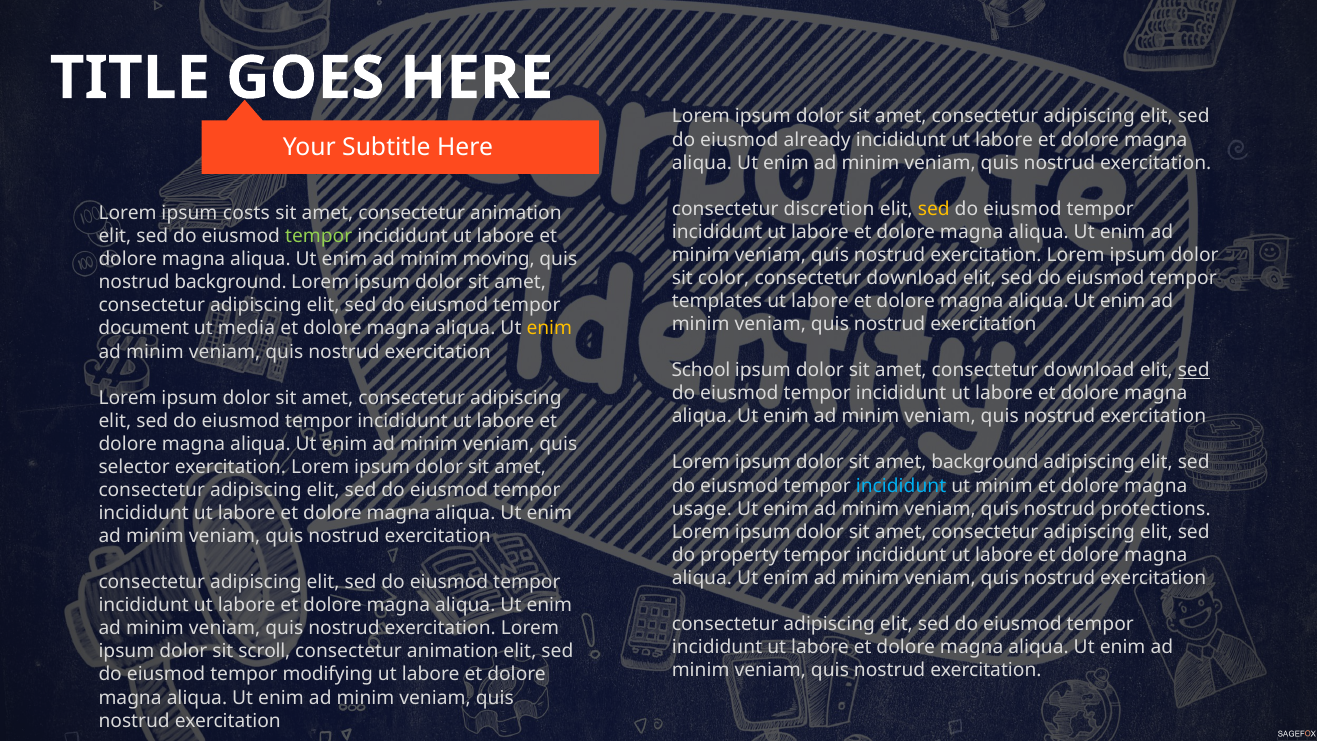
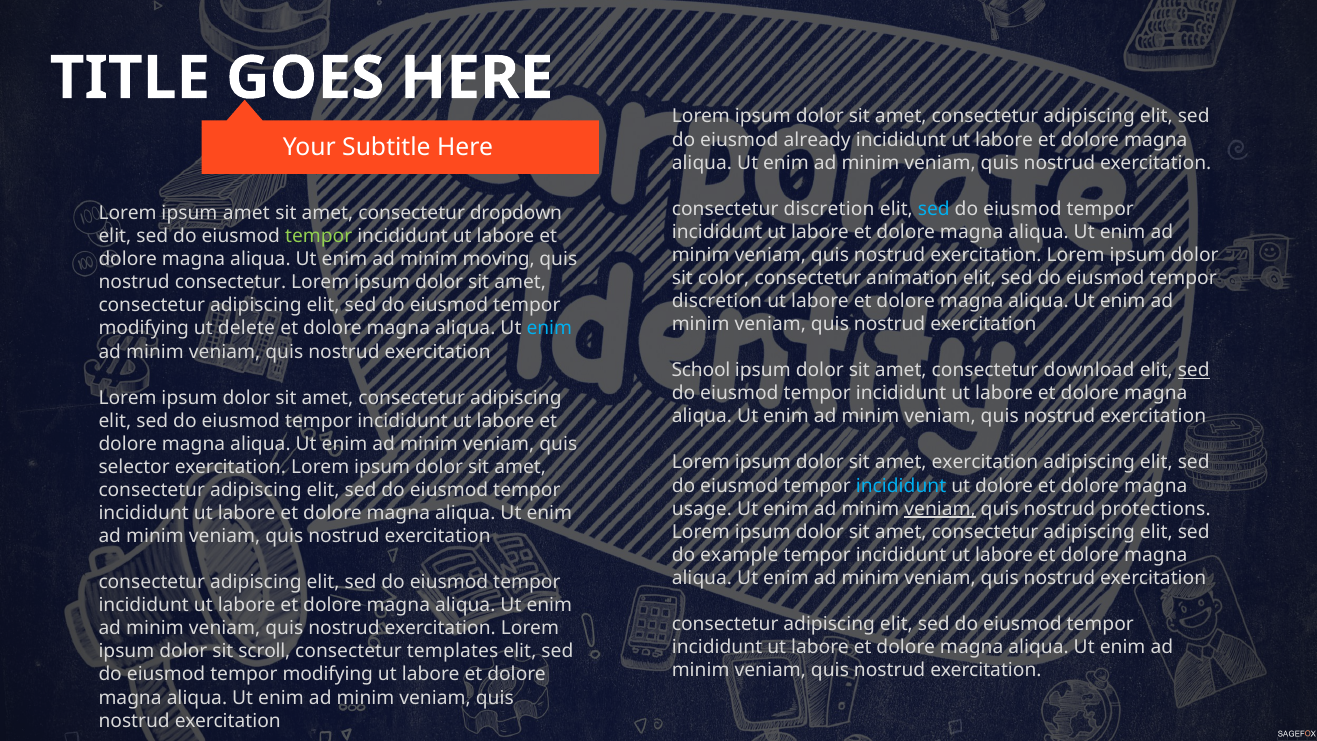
sed colour: yellow -> light blue (934, 209)
ipsum costs: costs -> amet (246, 213)
amet consectetur animation: animation -> dropdown (516, 213)
download: download -> animation (912, 278)
nostrud background: background -> consectetur (230, 282)
templates: templates -> discretion (717, 301)
document: document -> modifying (144, 329)
media: media -> delete (246, 329)
enim colour: yellow -> light blue (549, 329)
amet background: background -> exercitation (985, 462)
ut minim: minim -> dolore (1004, 486)
veniam underline: none -> present (940, 509)
property: property -> example (739, 555)
animation: animation -> templates (453, 651)
